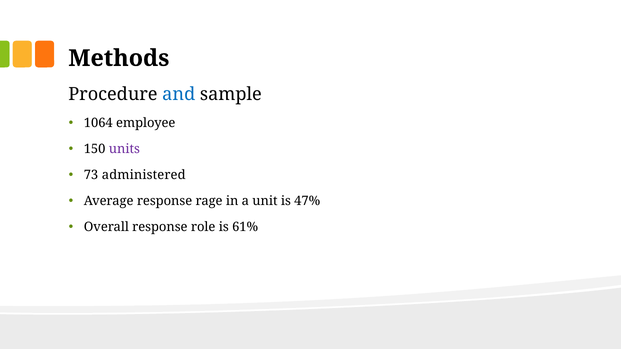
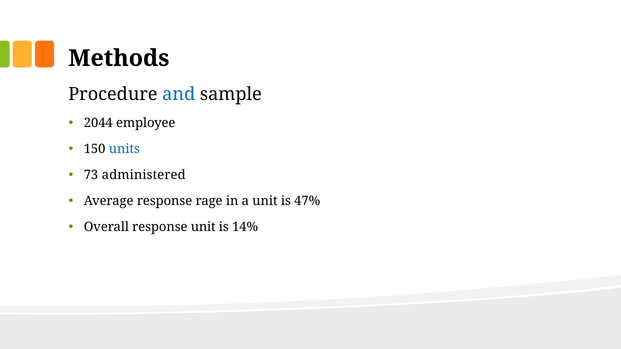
1064: 1064 -> 2044 (98, 123)
units colour: purple -> blue (124, 149)
response role: role -> unit (203, 227)
61%: 61% -> 14% (245, 227)
